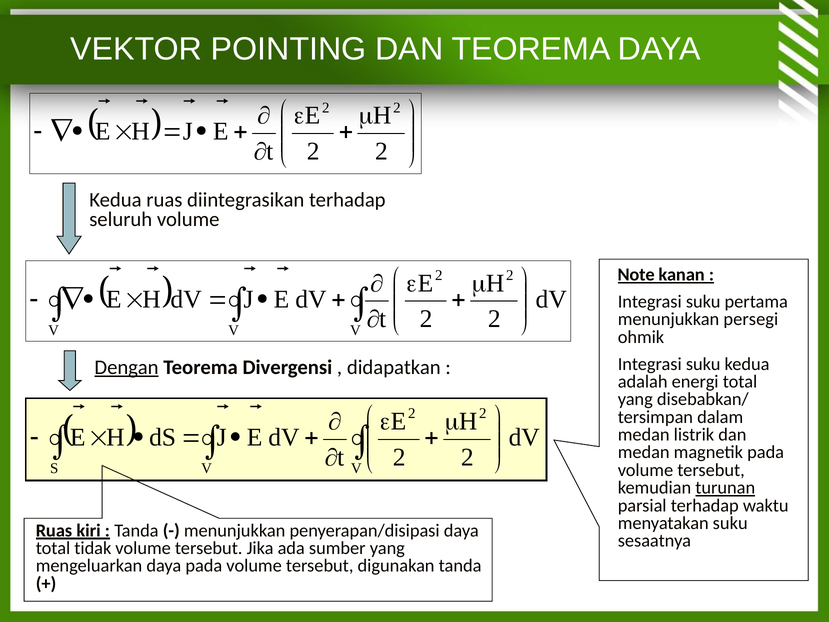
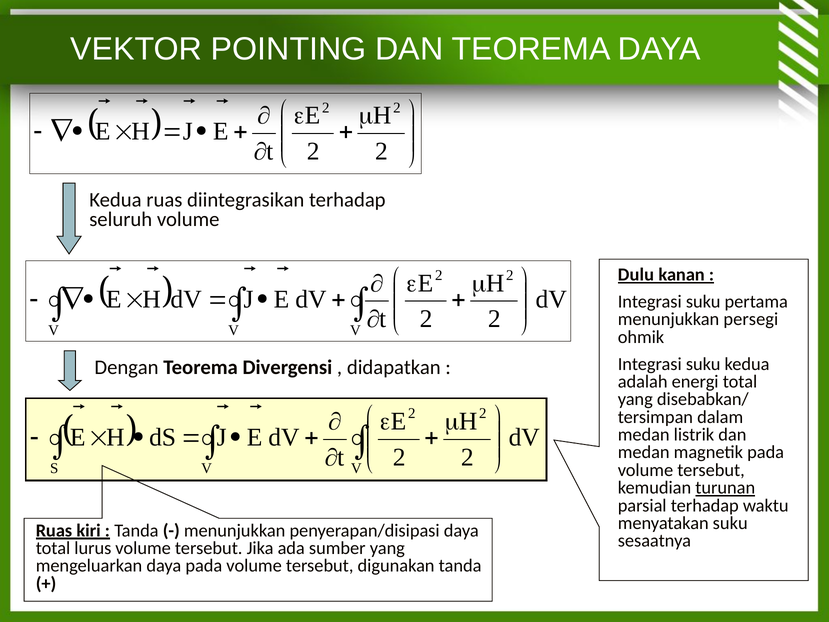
Note: Note -> Dulu (636, 275)
Dengan underline: present -> none (127, 367)
tidak: tidak -> lurus (93, 548)
